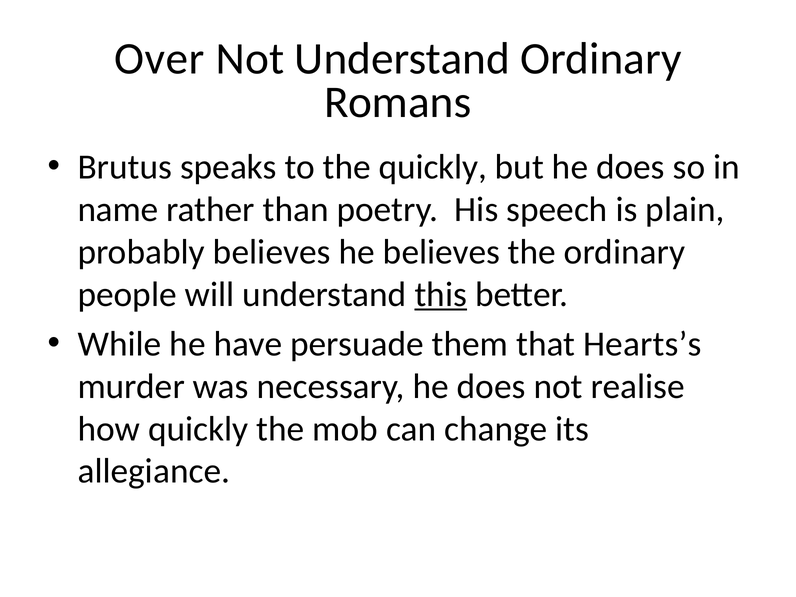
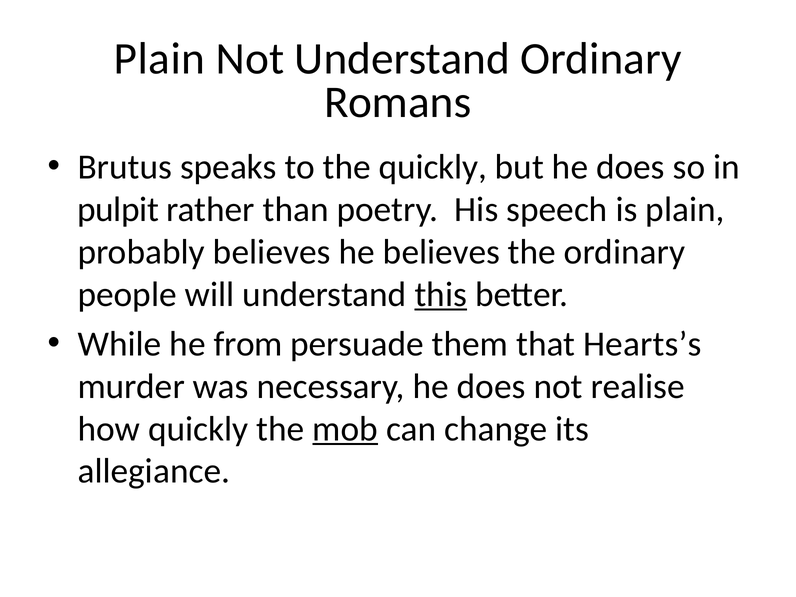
Over: Over -> Plain (159, 59)
name: name -> pulpit (118, 209)
have: have -> from (248, 344)
mob underline: none -> present (345, 429)
